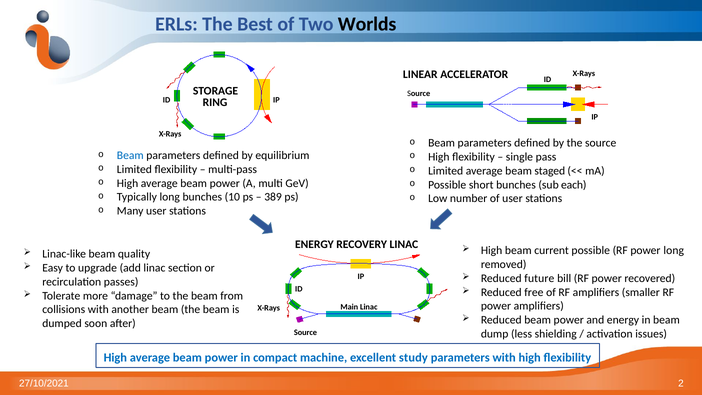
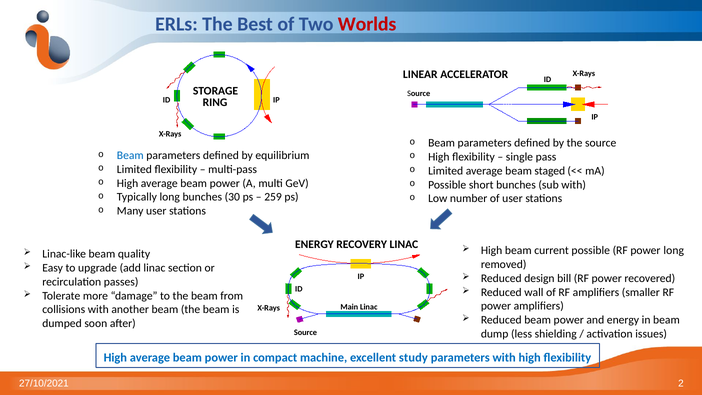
Worlds colour: black -> red (367, 24)
sub each: each -> with (574, 185)
10: 10 -> 30 (232, 197)
389: 389 -> 259 (273, 197)
future: future -> design (539, 278)
free: free -> wall (534, 292)
